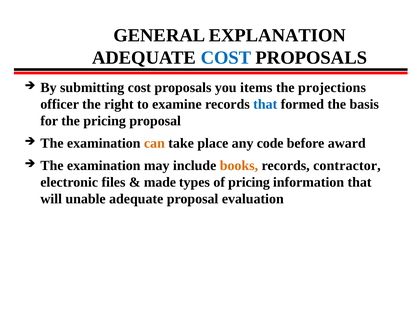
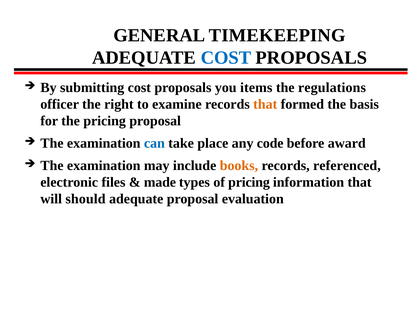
EXPLANATION: EXPLANATION -> TIMEKEEPING (277, 35)
projections: projections -> regulations (332, 88)
that colour: blue -> orange (265, 105)
can colour: orange -> blue (154, 144)
contractor: contractor -> referenced (347, 166)
unable: unable -> should (85, 199)
